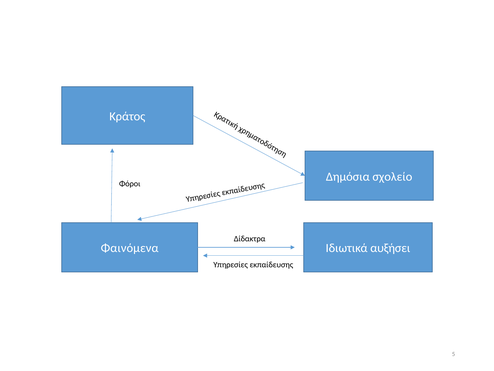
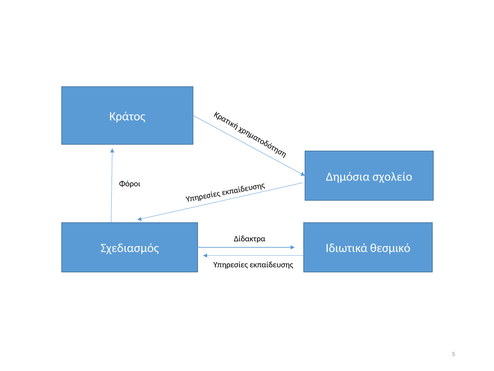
Φαινόμενα: Φαινόμενα -> Σχεδιασμός (130, 248)
αυξήσει: αυξήσει -> θεσμικό (390, 248)
